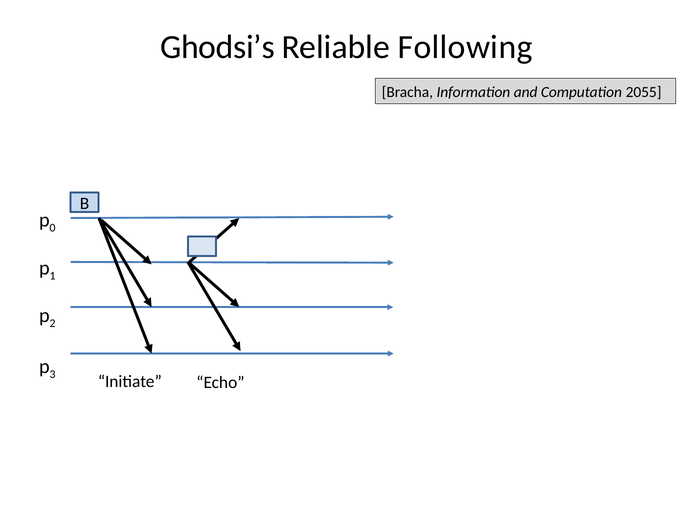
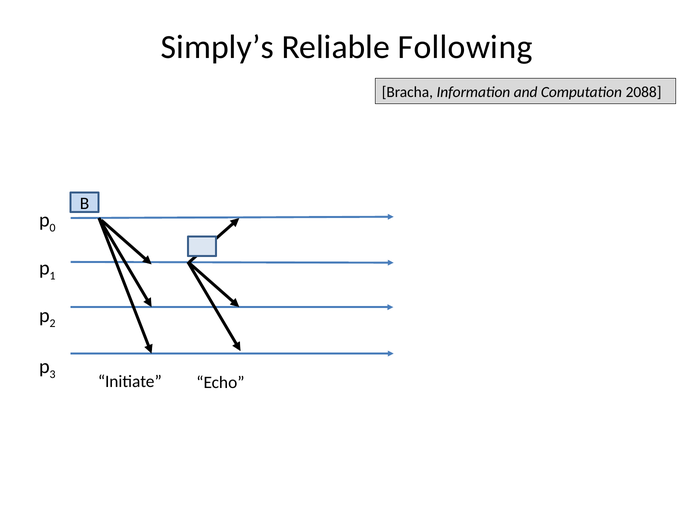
Ghodsi’s: Ghodsi’s -> Simply’s (217, 47)
2055: 2055 -> 2088 (644, 92)
